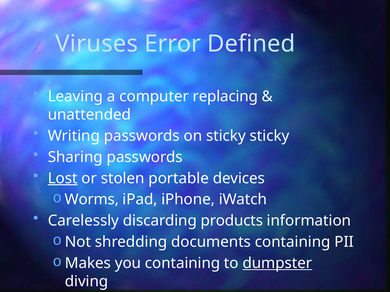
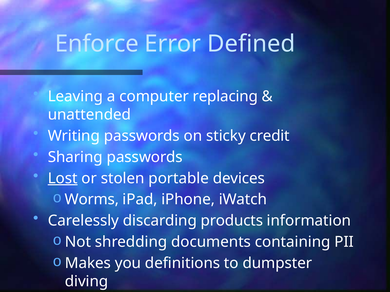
Viruses: Viruses -> Enforce (97, 44)
sticky sticky: sticky -> credit (270, 136)
you containing: containing -> definitions (183, 264)
dumpster underline: present -> none (277, 264)
